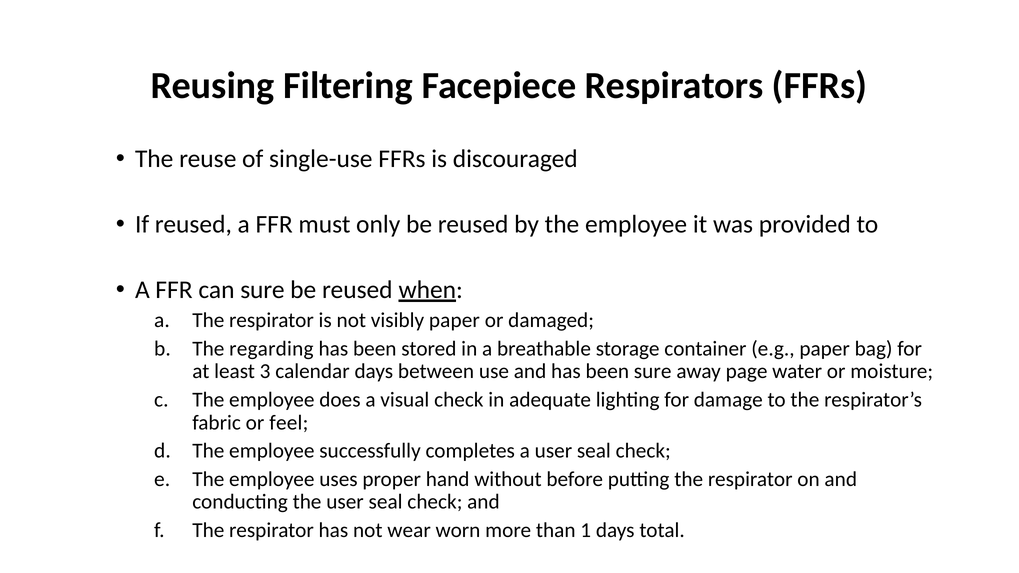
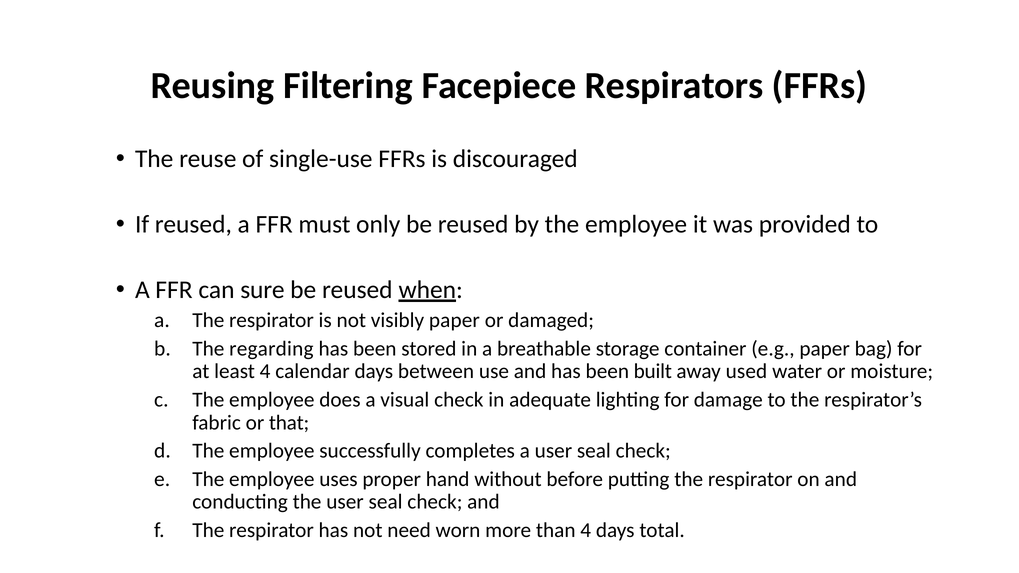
least 3: 3 -> 4 (265, 372)
been sure: sure -> built (653, 372)
page: page -> used (746, 372)
feel: feel -> that (289, 423)
wear: wear -> need (409, 530)
than 1: 1 -> 4 (586, 530)
